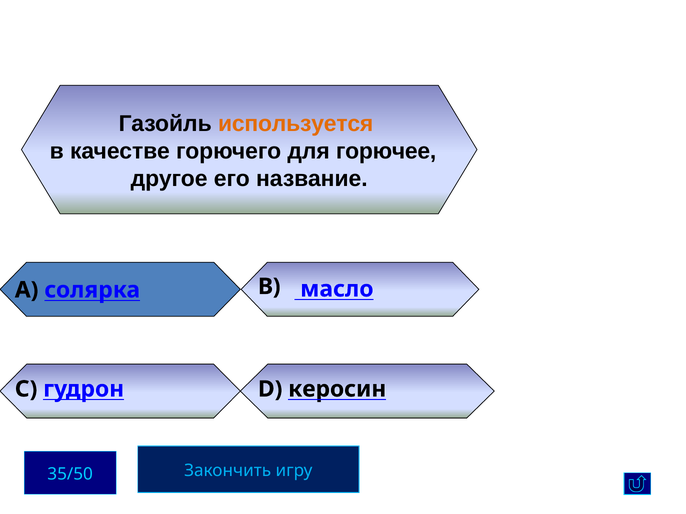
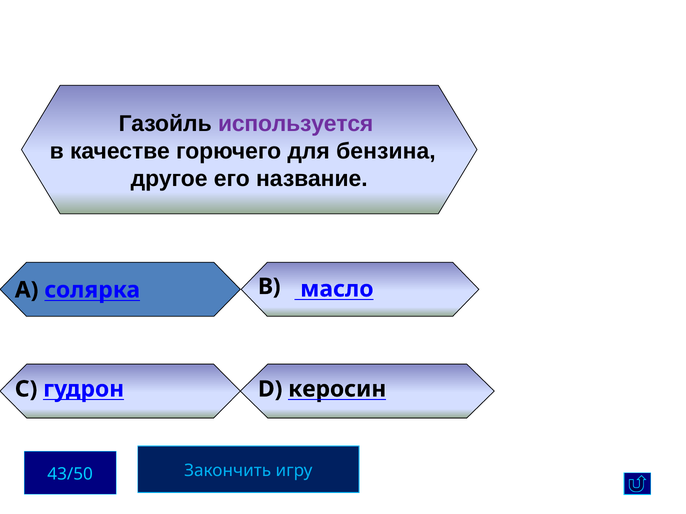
используется colour: orange -> purple (296, 124)
горючее: горючее -> бензина (386, 151)
35/50: 35/50 -> 43/50 (70, 474)
